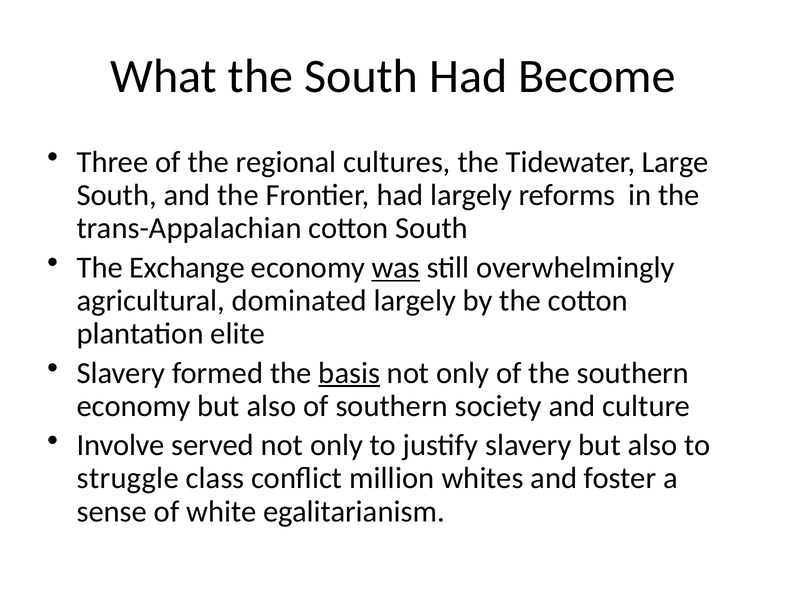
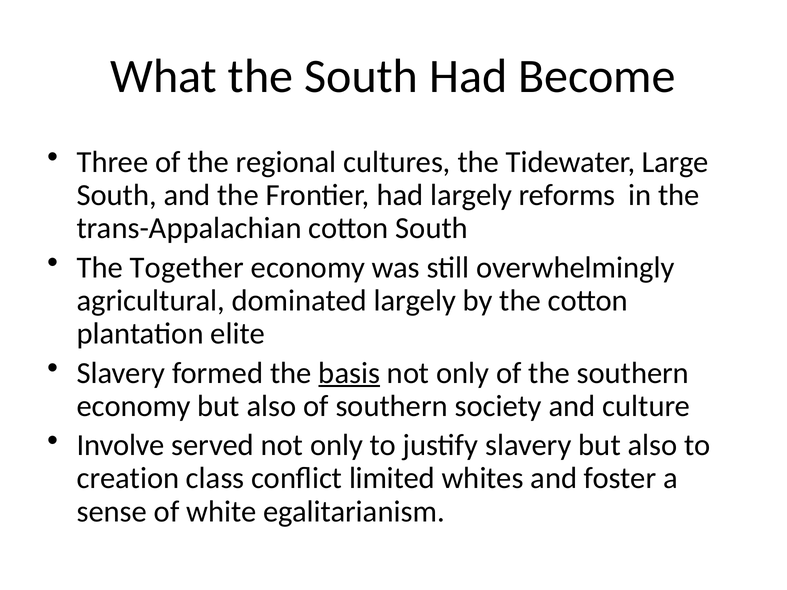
Exchange: Exchange -> Together (187, 268)
was underline: present -> none (396, 268)
struggle: struggle -> creation (128, 479)
million: million -> limited (392, 479)
